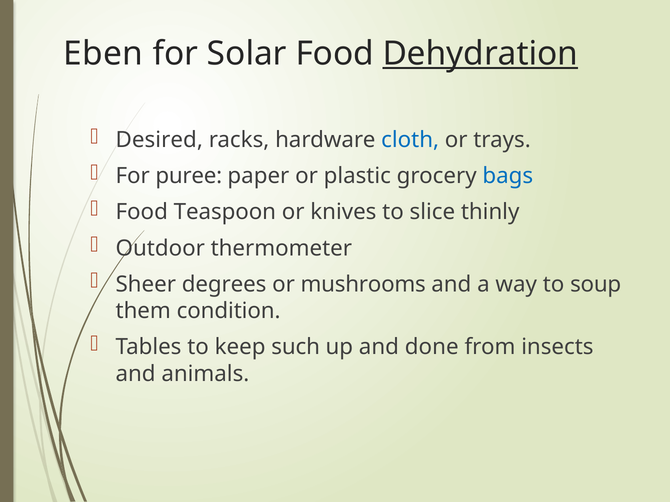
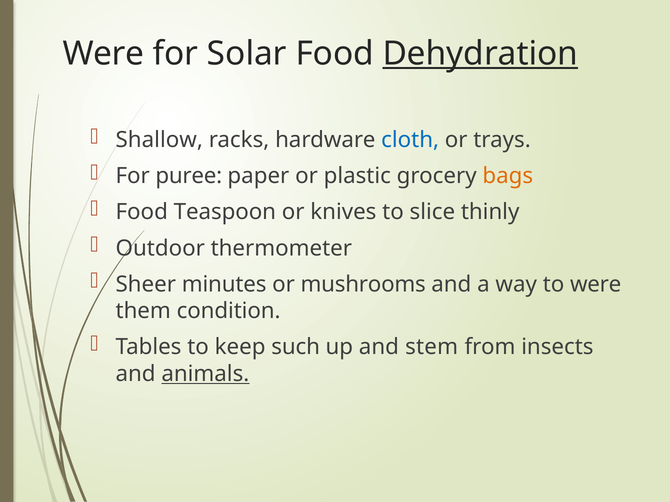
Eben: Eben -> Were (103, 54)
Desired: Desired -> Shallow (159, 140)
bags colour: blue -> orange (508, 176)
degrees: degrees -> minutes (224, 285)
to soup: soup -> were (596, 285)
done: done -> stem (432, 347)
animals underline: none -> present (205, 374)
